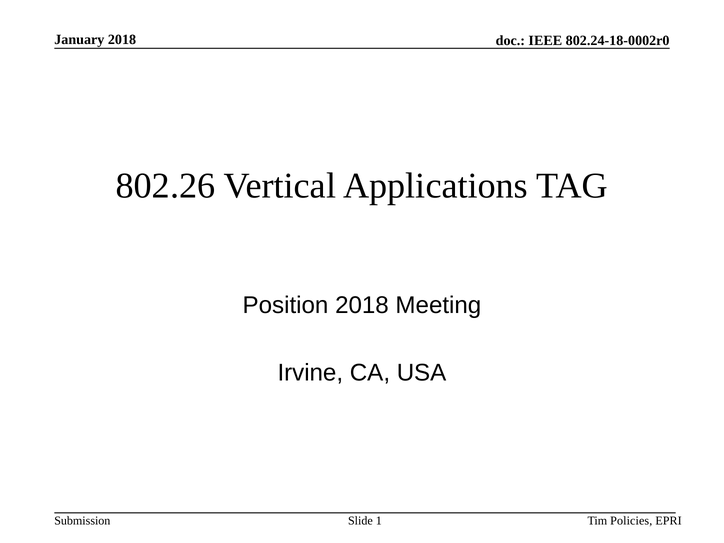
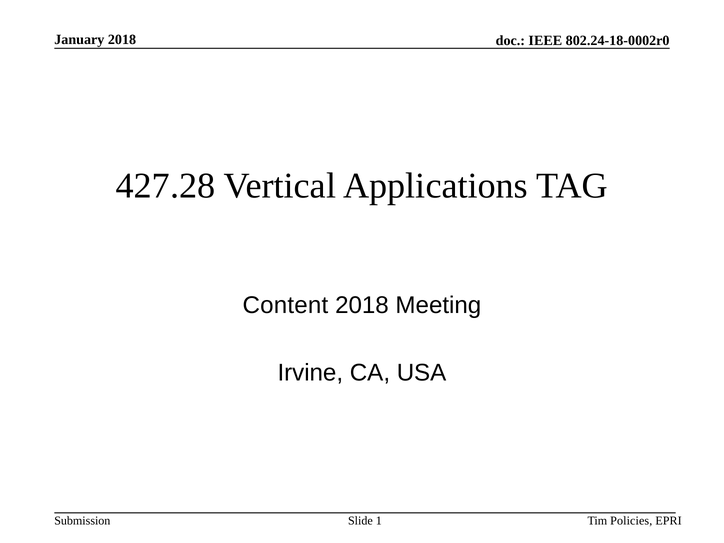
802.26: 802.26 -> 427.28 (166, 186)
Position: Position -> Content (285, 305)
